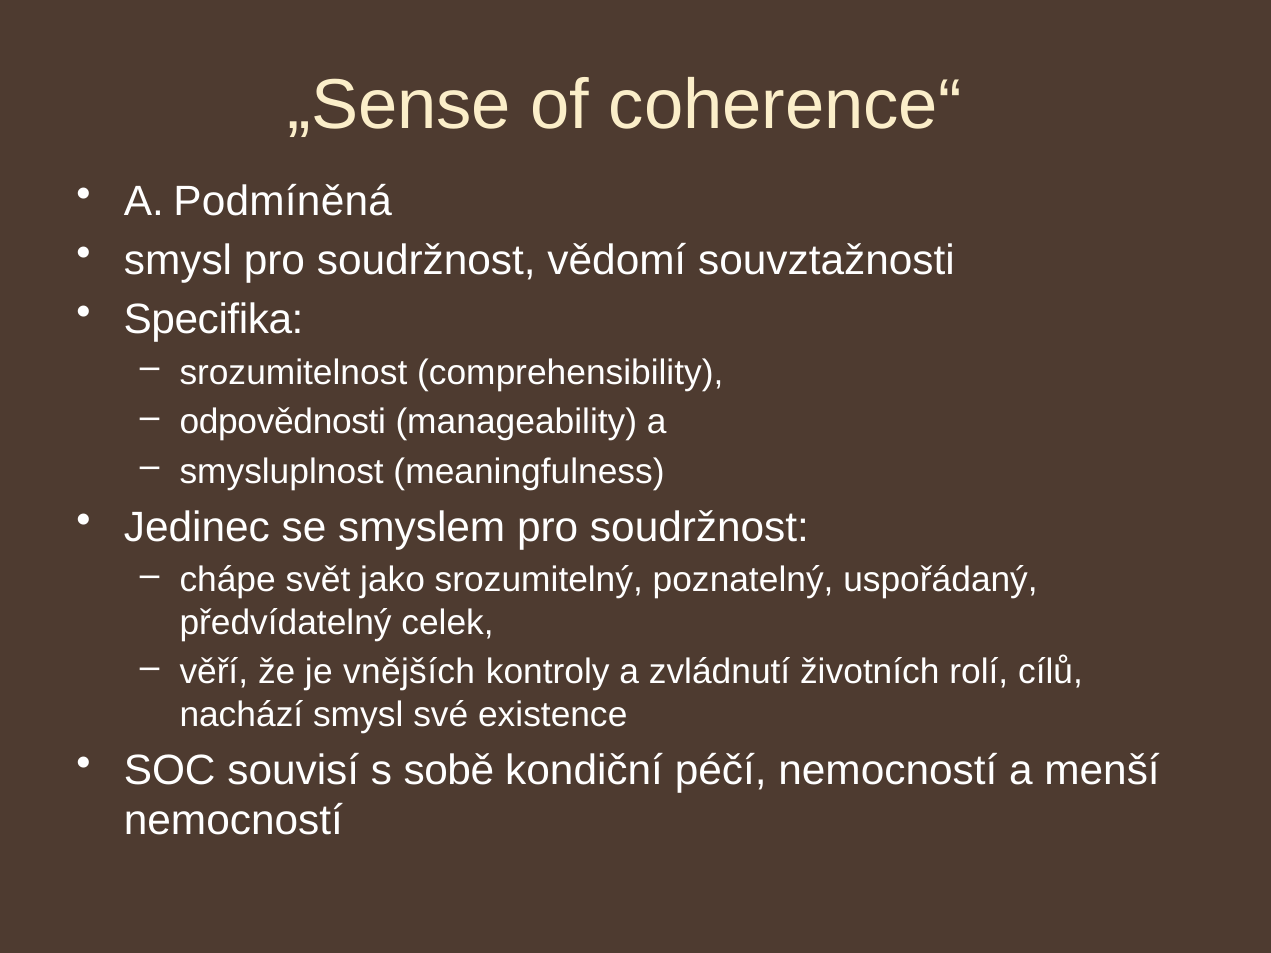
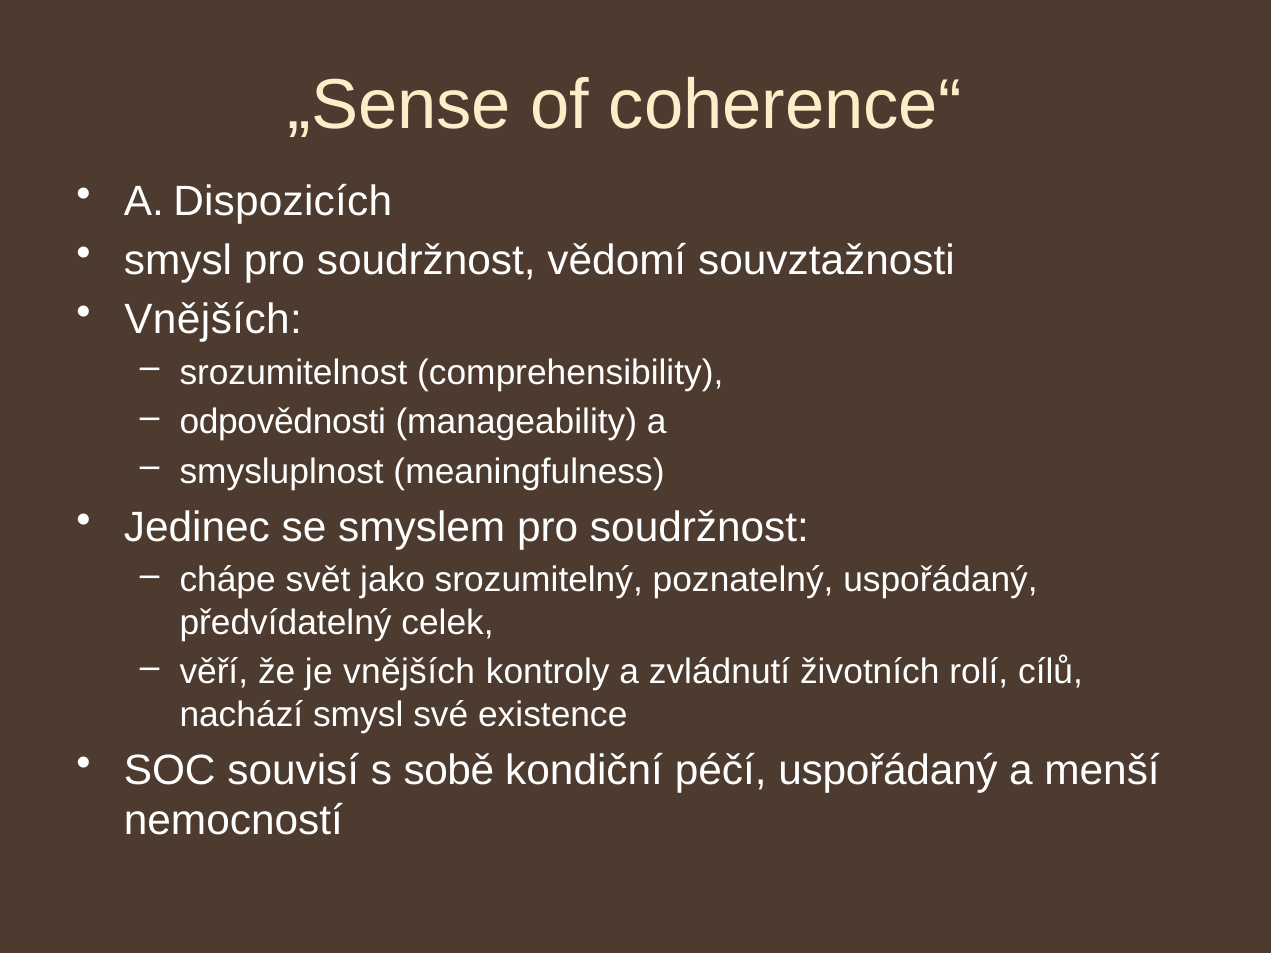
Podmíněná: Podmíněná -> Dispozicích (283, 201)
Specifika: Specifika -> Vnějších (213, 320)
péčí nemocností: nemocností -> uspořádaný (888, 770)
